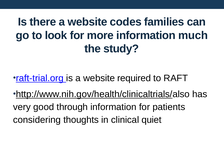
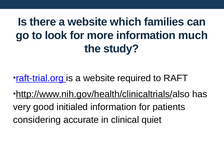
codes: codes -> which (126, 22)
through: through -> initialed (72, 107)
thoughts: thoughts -> accurate (81, 120)
